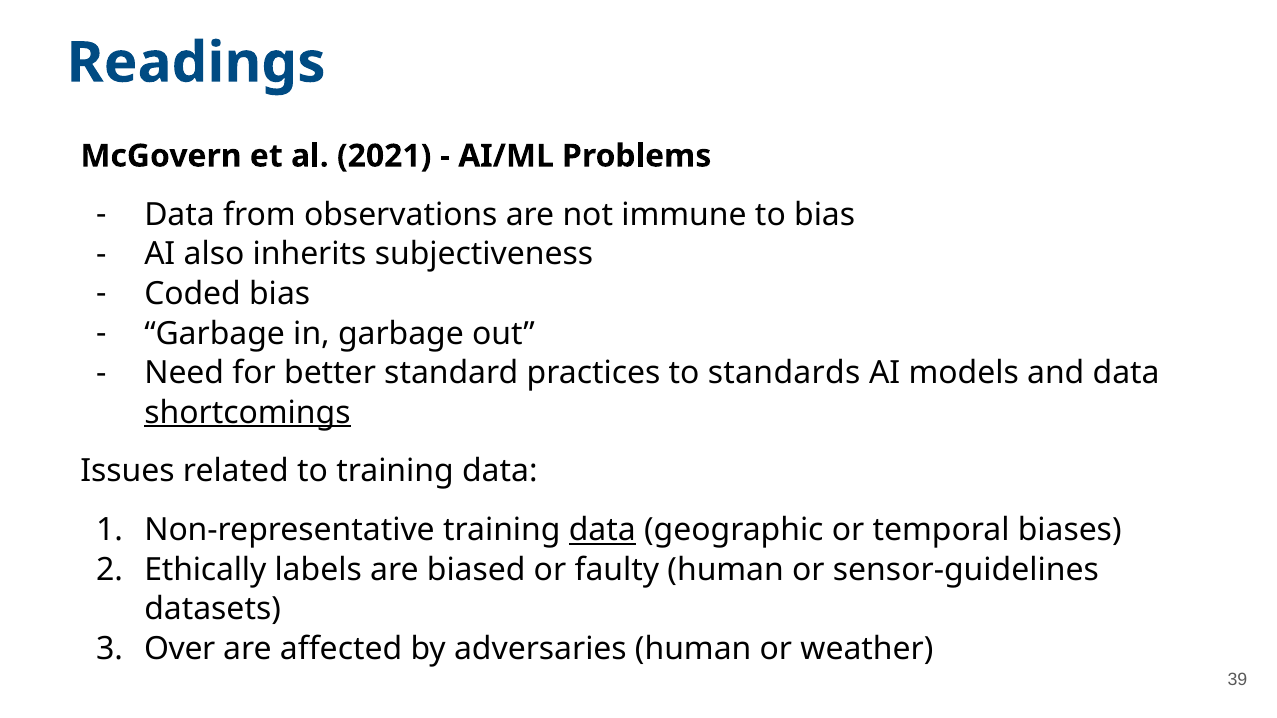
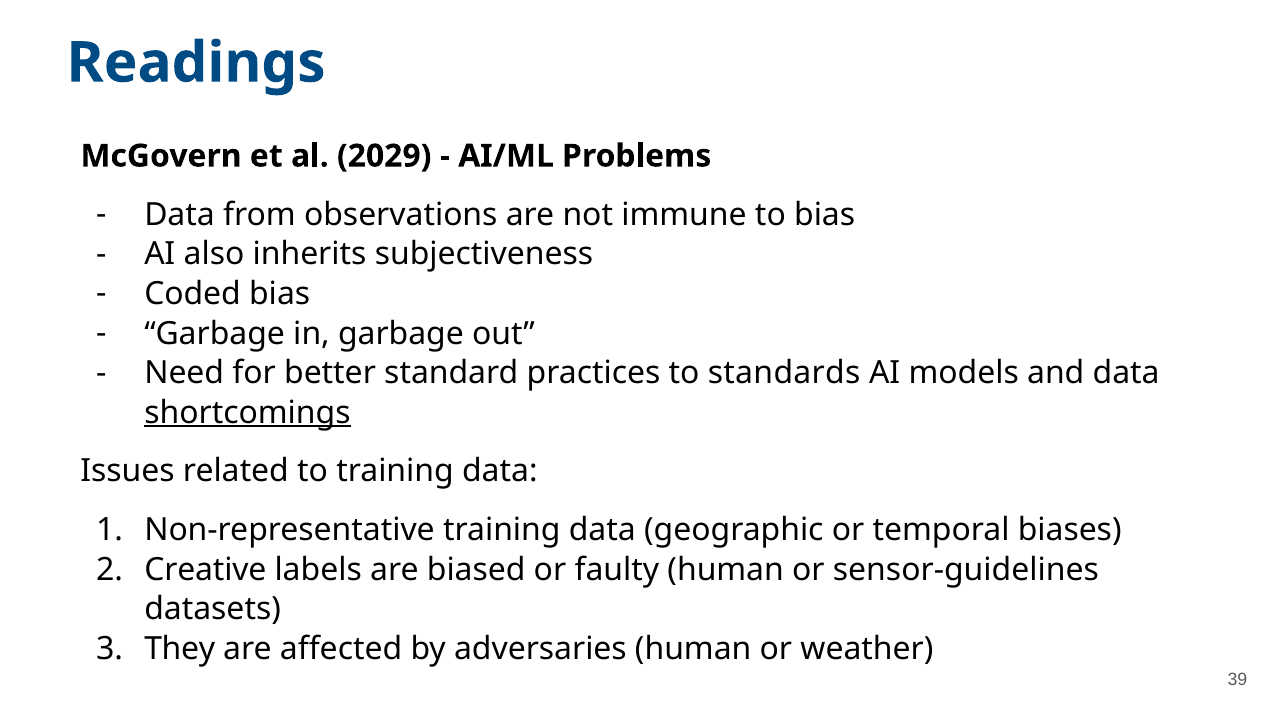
2021: 2021 -> 2029 (384, 156)
data underline: present -> none (602, 530)
Ethically: Ethically -> Creative (205, 570)
Over: Over -> They (180, 649)
